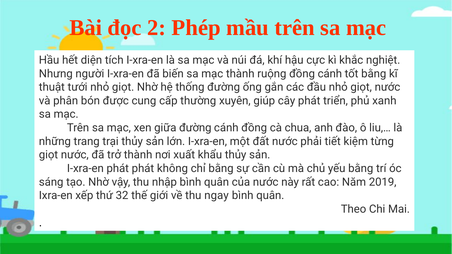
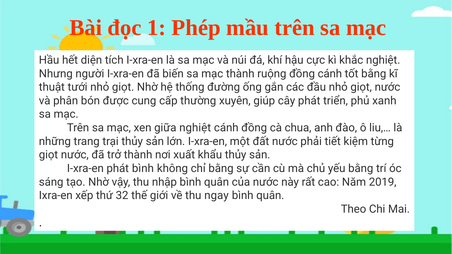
2: 2 -> 1 (157, 28)
giữa đường: đường -> nghiệt (195, 128)
phát phát: phát -> bình (143, 169)
